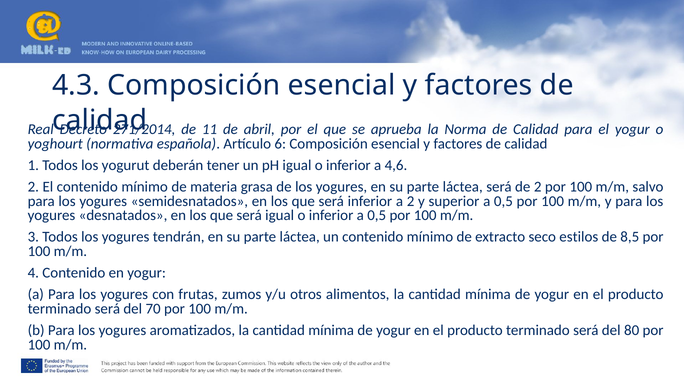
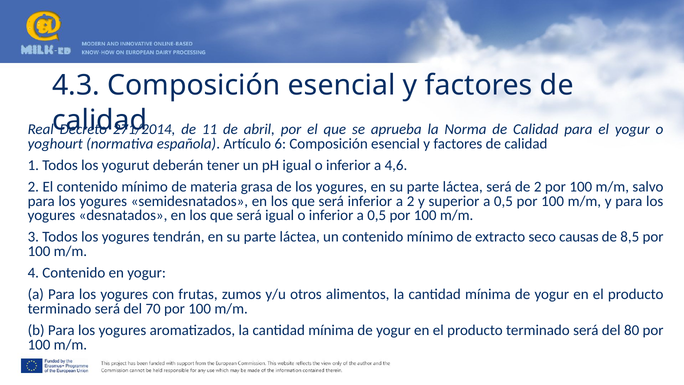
estilos: estilos -> causas (579, 237)
